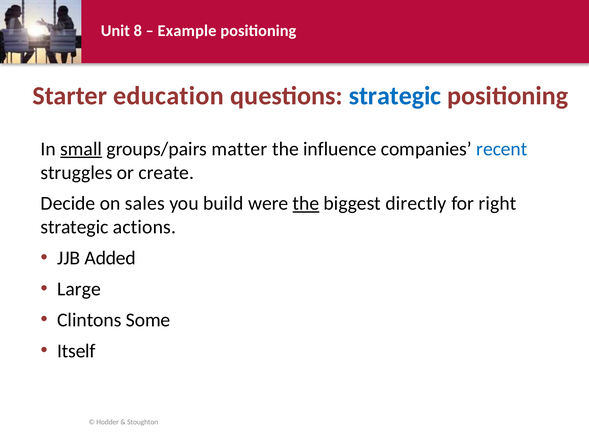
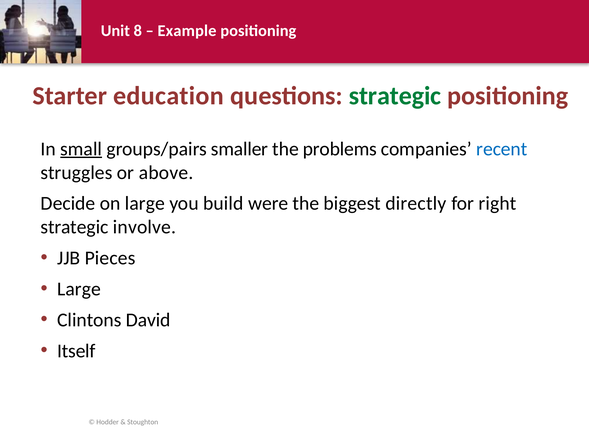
strategic colour: blue -> green (395, 96)
matter: matter -> smaller (240, 149)
influence: influence -> problems (340, 149)
create: create -> above (166, 172)
on sales: sales -> large (145, 203)
the underline: present -> none (306, 203)
actions: actions -> involve (144, 227)
Added: Added -> Pieces (110, 258)
Some: Some -> David (148, 320)
